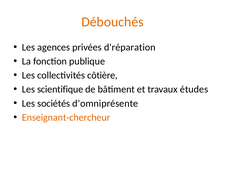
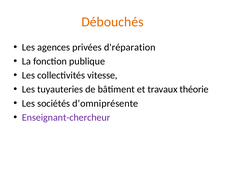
côtière: côtière -> vitesse (102, 75)
scientifique: scientifique -> tuyauteries (60, 89)
études: études -> théorie (194, 89)
Enseignant-chercheur colour: orange -> purple (66, 117)
